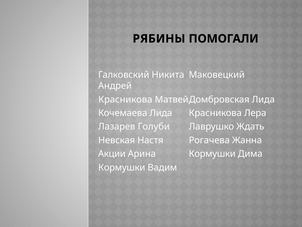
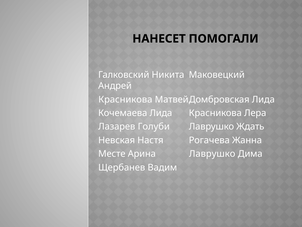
РЯБИНЫ: РЯБИНЫ -> НАНЕСЕТ (159, 39)
Акции: Акции -> Месте (112, 154)
Арина Кормушки: Кормушки -> Лаврушко (212, 154)
Кормушки: Кормушки -> Щербанев (122, 167)
